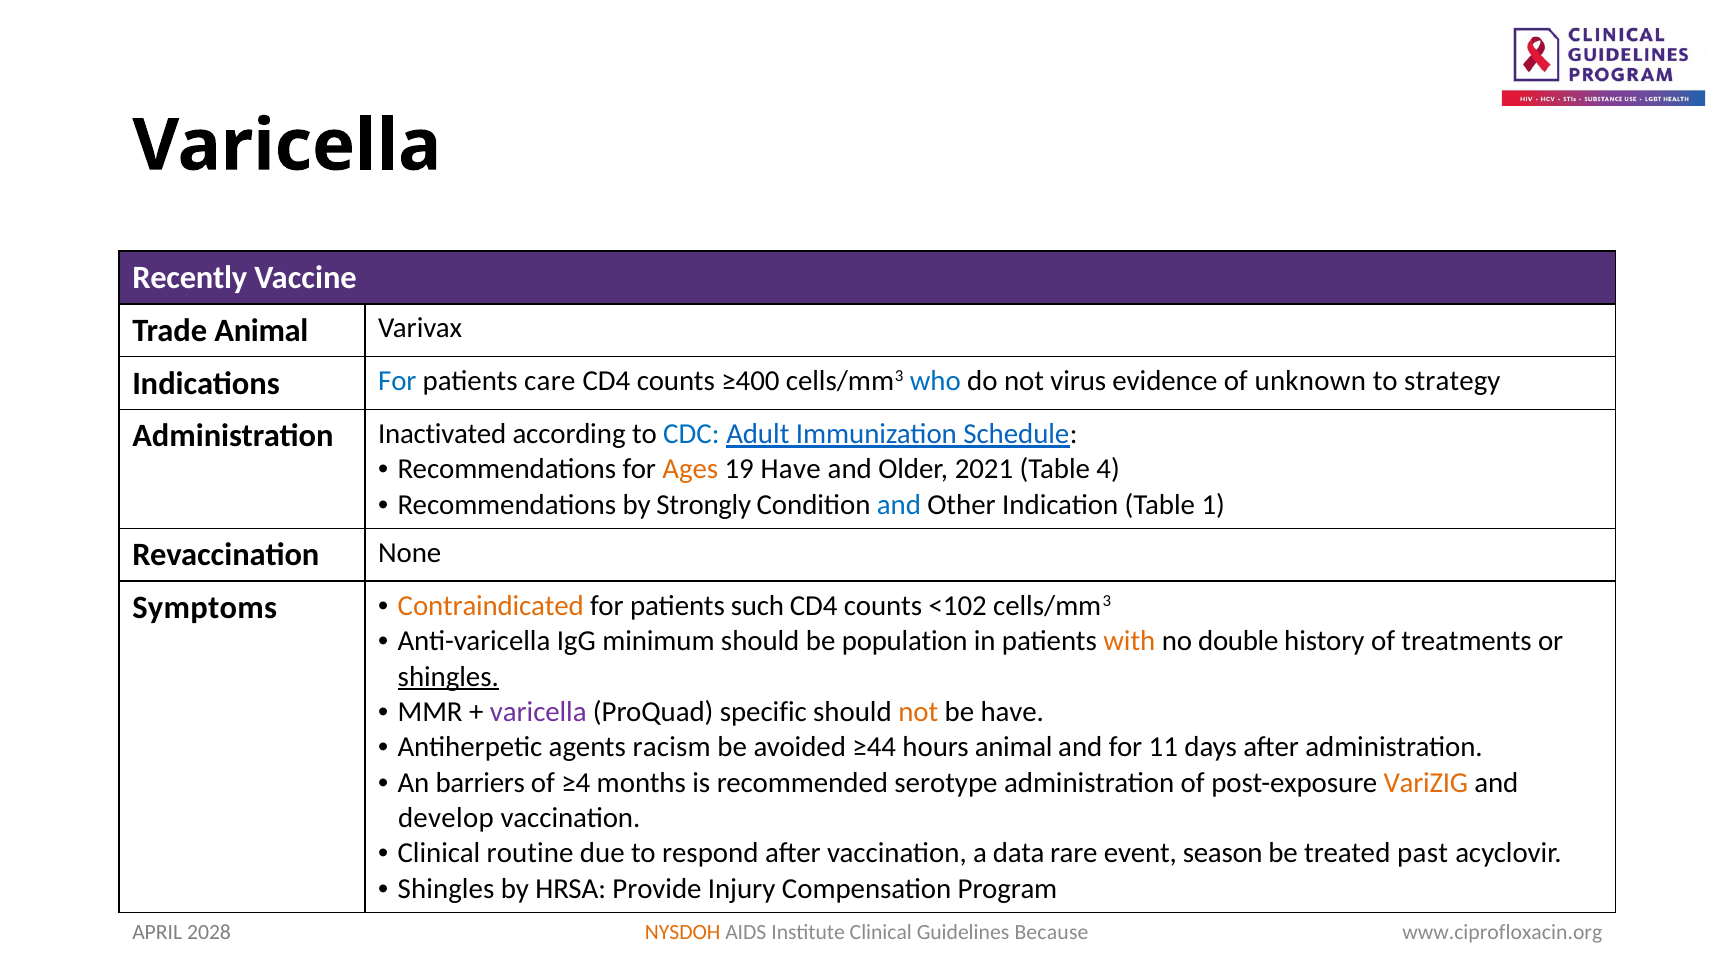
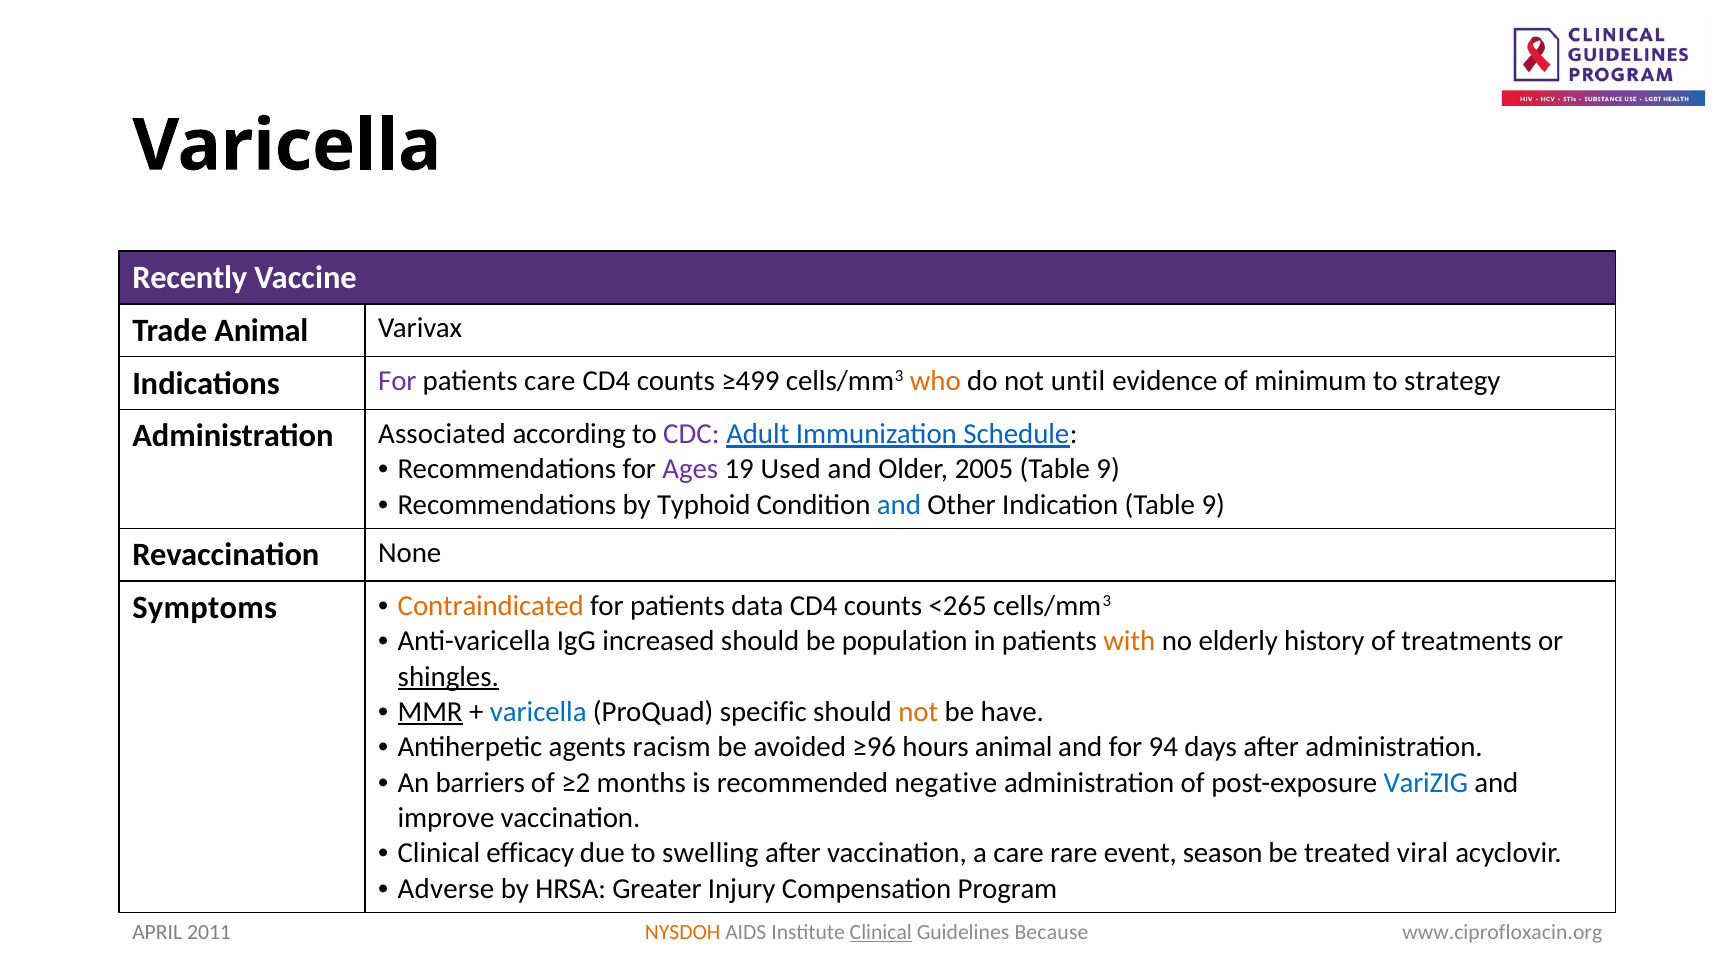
For colour: blue -> purple (397, 381)
≥400: ≥400 -> ≥499 (750, 381)
who colour: blue -> orange (935, 381)
virus: virus -> until (1078, 381)
unknown: unknown -> minimum (1310, 381)
Inactivated: Inactivated -> Associated (442, 434)
CDC colour: blue -> purple (691, 434)
Ages colour: orange -> purple (690, 469)
19 Have: Have -> Used (791, 469)
2021: 2021 -> 2005 (984, 469)
4: 4 -> 9 (1108, 469)
Strongly: Strongly -> Typhoid (704, 505)
Indication Table 1: 1 -> 9 (1213, 505)
such: such -> data (757, 606)
<102: <102 -> <265 (958, 606)
minimum: minimum -> increased (658, 641)
double: double -> elderly (1238, 641)
MMR underline: none -> present (430, 712)
varicella colour: purple -> blue (538, 712)
≥44: ≥44 -> ≥96 (874, 747)
11: 11 -> 94 (1163, 747)
≥4: ≥4 -> ≥2 (576, 782)
serotype: serotype -> negative (946, 782)
VariZIG colour: orange -> blue (1426, 782)
develop: develop -> improve (446, 818)
routine: routine -> efficacy (530, 853)
respond: respond -> swelling (710, 853)
a data: data -> care (1019, 853)
past: past -> viral (1423, 853)
Shingles: Shingles -> Adverse (446, 889)
Provide: Provide -> Greater (657, 889)
Clinical underline: none -> present (881, 932)
2028: 2028 -> 2011 (209, 932)
